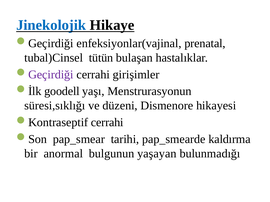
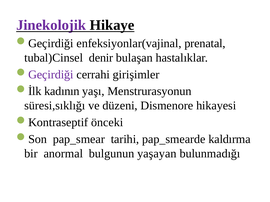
Jinekolojik colour: blue -> purple (51, 25)
tütün: tütün -> denir (101, 58)
goodell: goodell -> kadının (62, 91)
Kontraseptif cerrahi: cerrahi -> önceki (107, 123)
